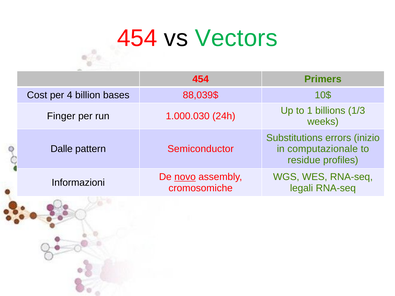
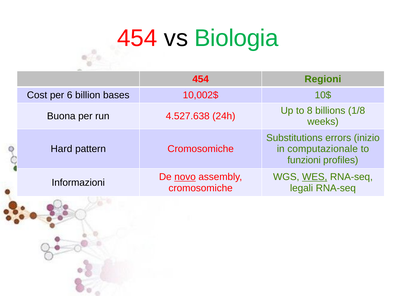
Vectors: Vectors -> Biologia (236, 38)
Primers: Primers -> Regioni (323, 79)
4: 4 -> 6 (70, 95)
88,039$: 88,039$ -> 10,002$ (201, 95)
1: 1 -> 8 (310, 111)
1/3: 1/3 -> 1/8 (357, 111)
Finger: Finger -> Buona (61, 116)
1.000.030: 1.000.030 -> 4.527.638 (188, 116)
Dalle: Dalle -> Hard (61, 149)
pattern Semiconductor: Semiconductor -> Cromosomiche (201, 149)
residue: residue -> funzioni (304, 160)
WES underline: none -> present (315, 177)
